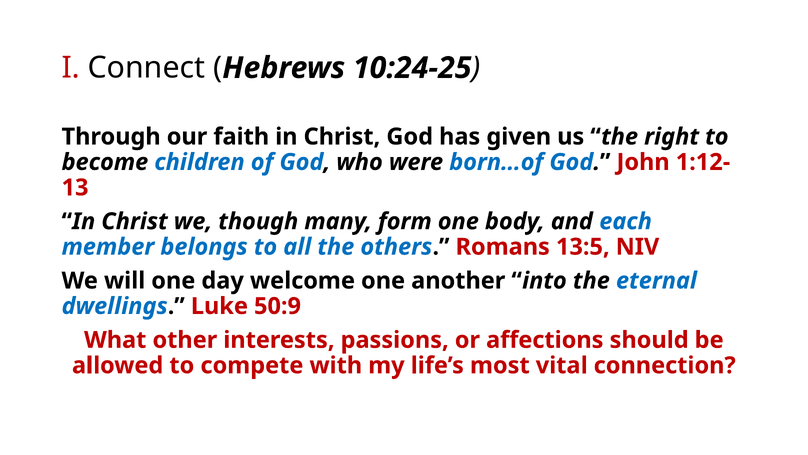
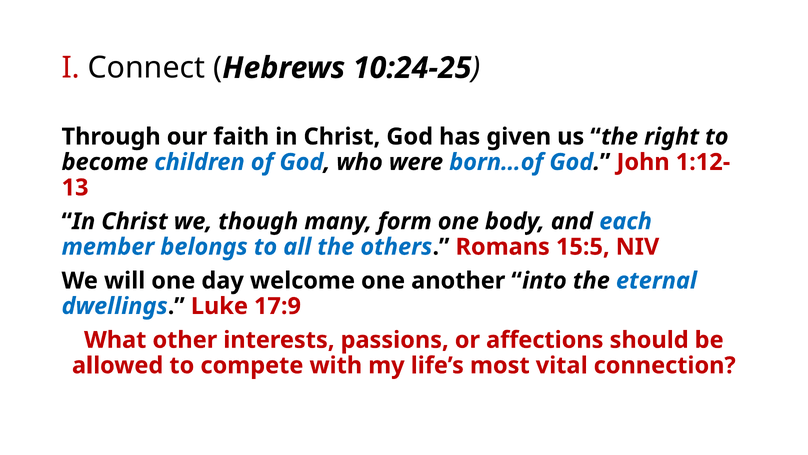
13:5: 13:5 -> 15:5 (583, 247)
50:9: 50:9 -> 17:9 (277, 306)
